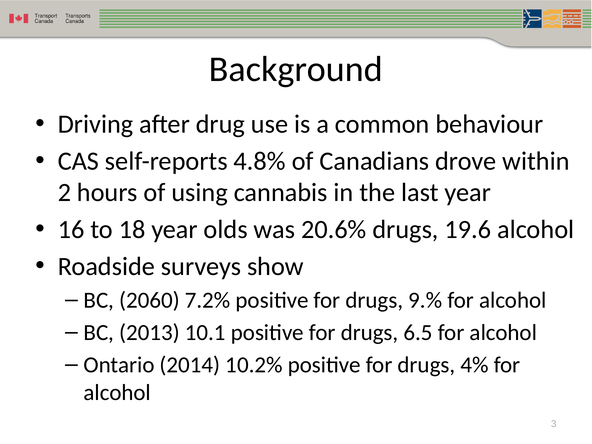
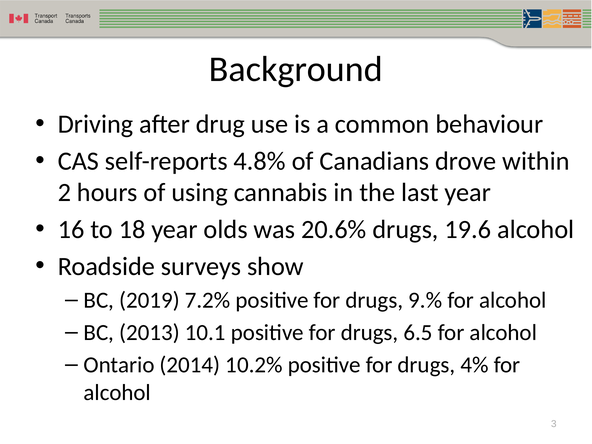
2060: 2060 -> 2019 (149, 300)
